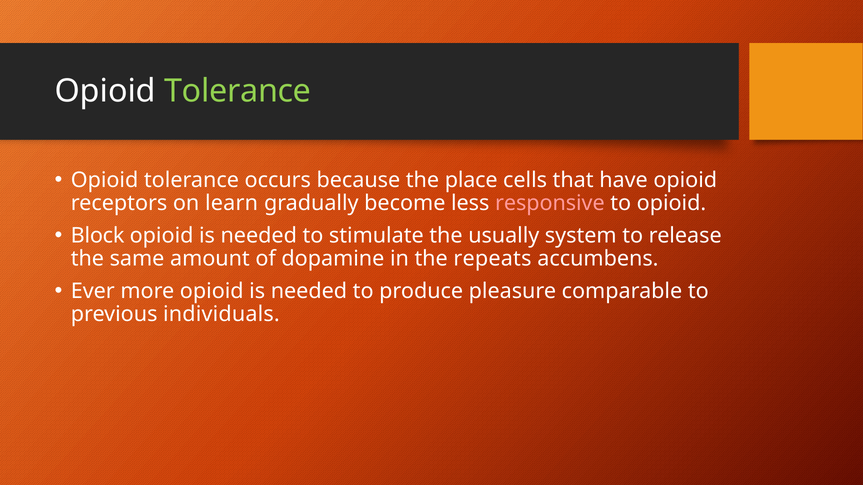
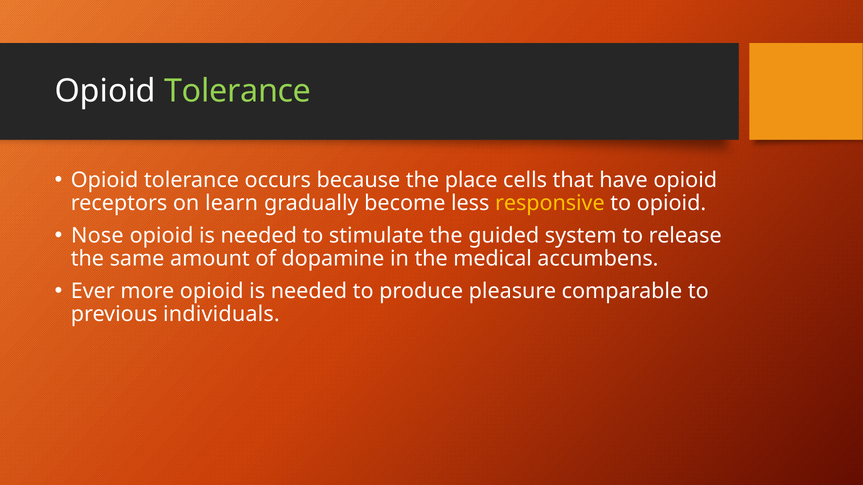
responsive colour: pink -> yellow (550, 203)
Block: Block -> Nose (97, 236)
usually: usually -> guided (504, 236)
repeats: repeats -> medical (493, 259)
